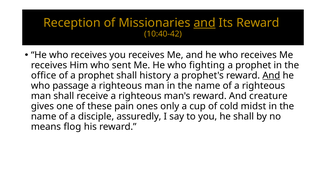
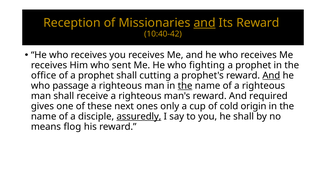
history: history -> cutting (155, 76)
the underline: none -> present (185, 86)
creature: creature -> required (268, 96)
pain: pain -> next (124, 106)
midst: midst -> origin (253, 106)
assuredly underline: none -> present (139, 117)
